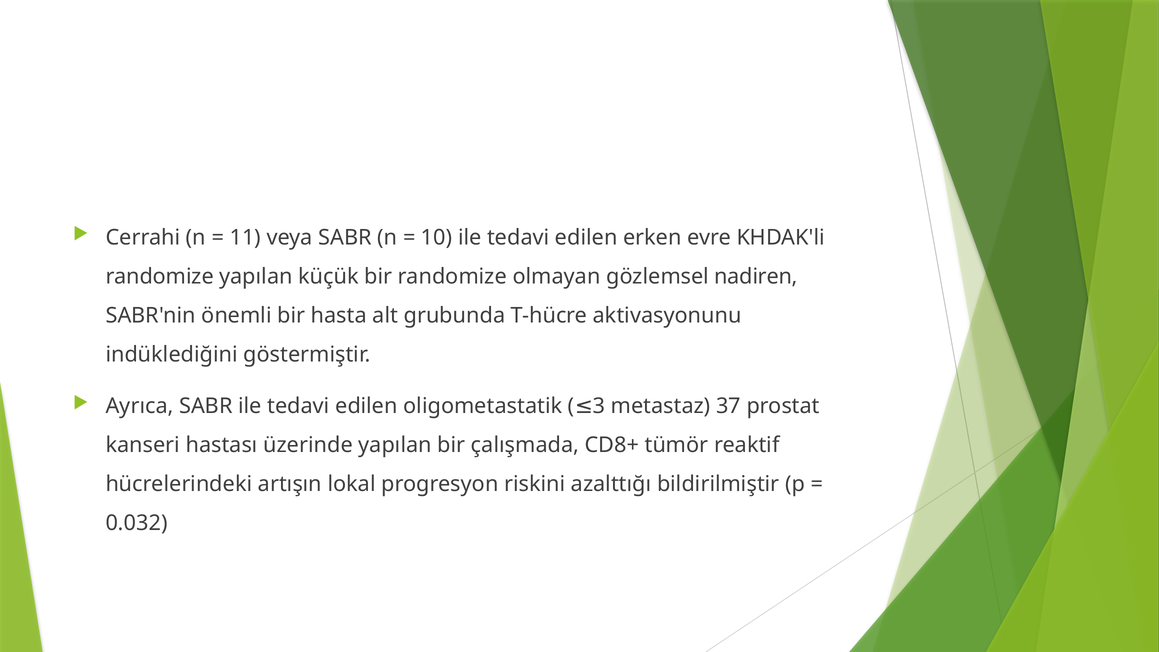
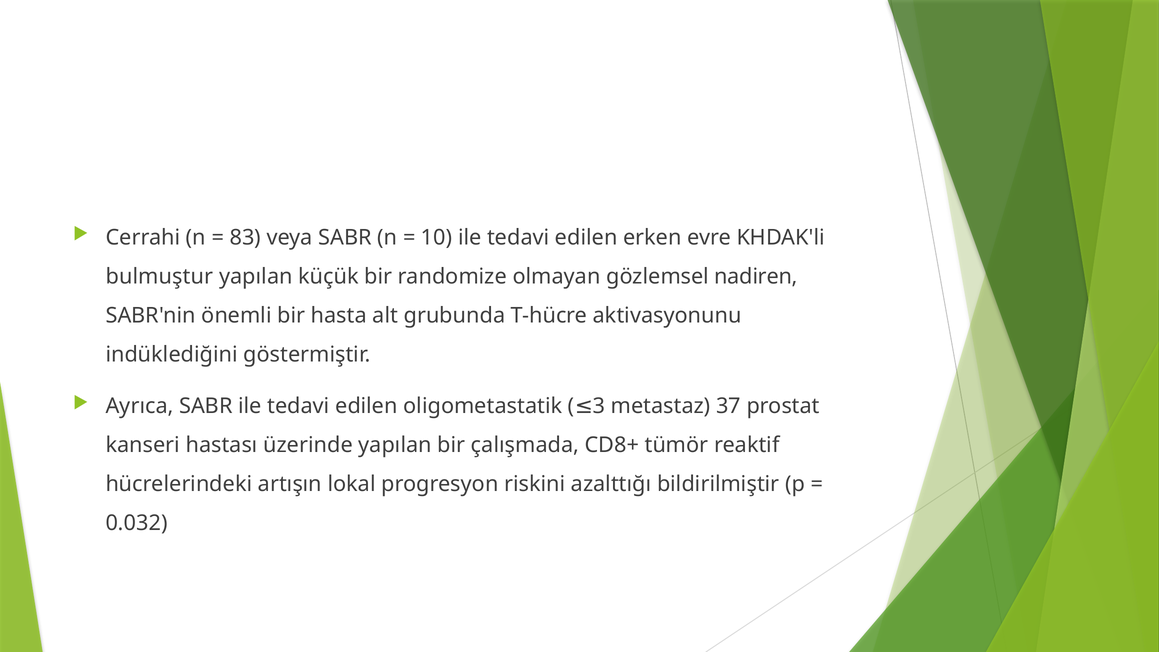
11: 11 -> 83 (245, 237)
randomize: randomize -> bulmuştur (160, 276)
